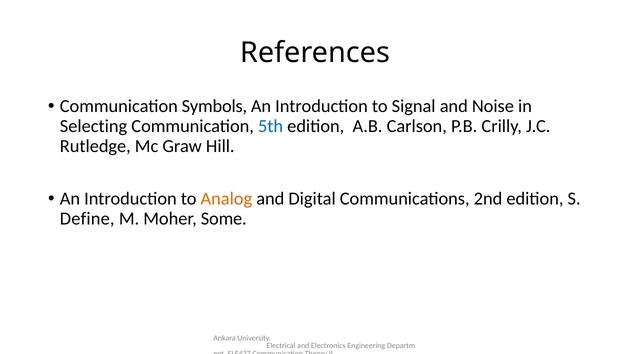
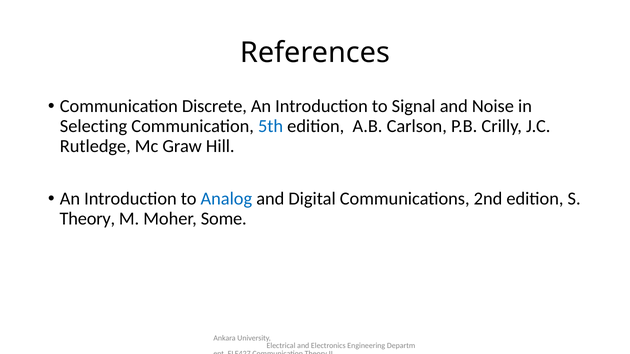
Symbols: Symbols -> Discrete (214, 107)
Analog colour: orange -> blue (226, 199)
Define: Define -> Theory (87, 219)
